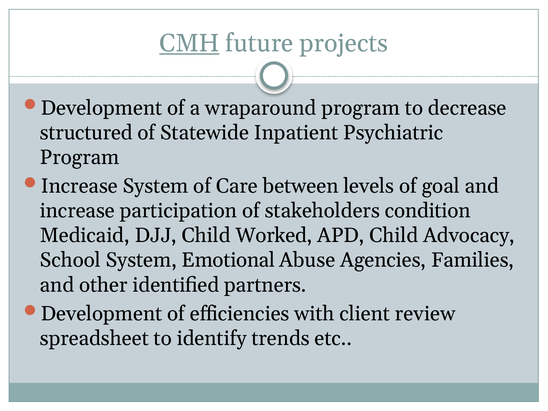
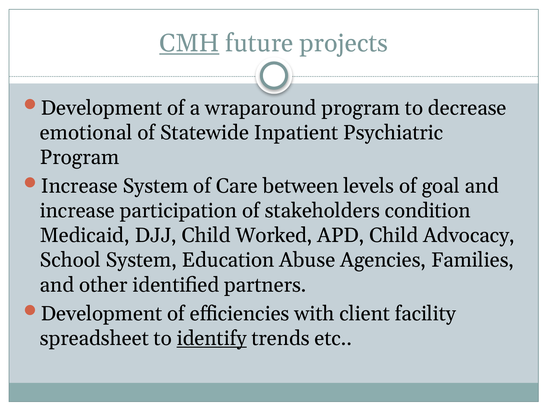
structured: structured -> emotional (86, 133)
Emotional: Emotional -> Education (228, 260)
review: review -> facility (425, 314)
identify underline: none -> present (212, 338)
